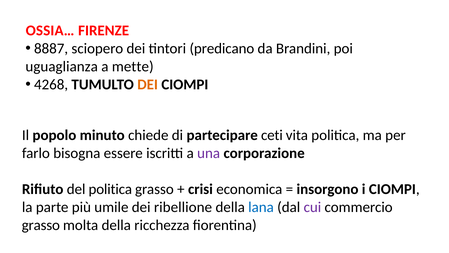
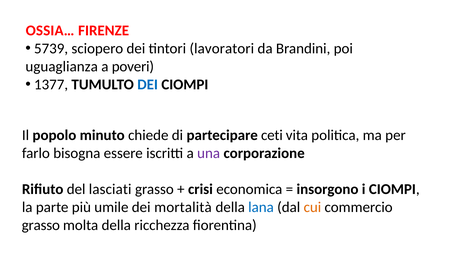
8887: 8887 -> 5739 (51, 49)
predicano: predicano -> lavoratori (222, 49)
mette: mette -> poveri (133, 67)
4268: 4268 -> 1377 (51, 85)
DEI colour: orange -> blue (148, 85)
del politica: politica -> lasciati (110, 189)
ribellione: ribellione -> mortalità (183, 207)
cui colour: purple -> orange (312, 207)
